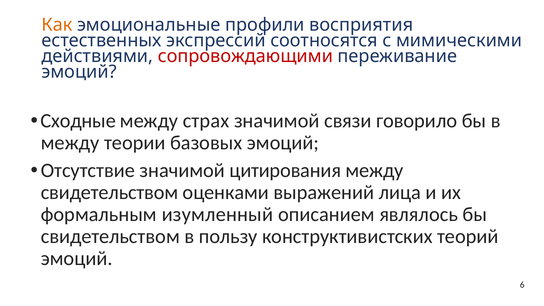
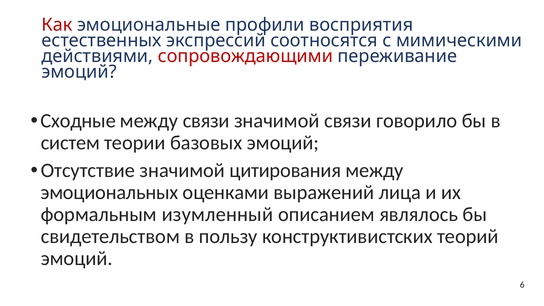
Как colour: orange -> red (57, 25)
между страх: страх -> связи (206, 121)
между: между -> систем (70, 143)
свидетельством: свидетельством -> эмоциональных (110, 192)
